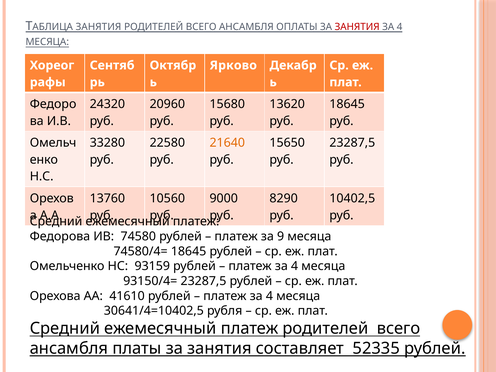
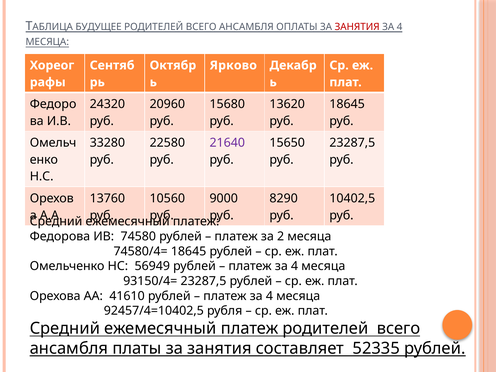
ЗАНЯТИЯ: ЗАНЯТИЯ -> БУДУЩЕЕ (99, 27)
21640 colour: orange -> purple (227, 143)
9: 9 -> 2 (281, 236)
93159: 93159 -> 56949 (152, 266)
30641/4=10402,5: 30641/4=10402,5 -> 92457/4=10402,5 (154, 311)
